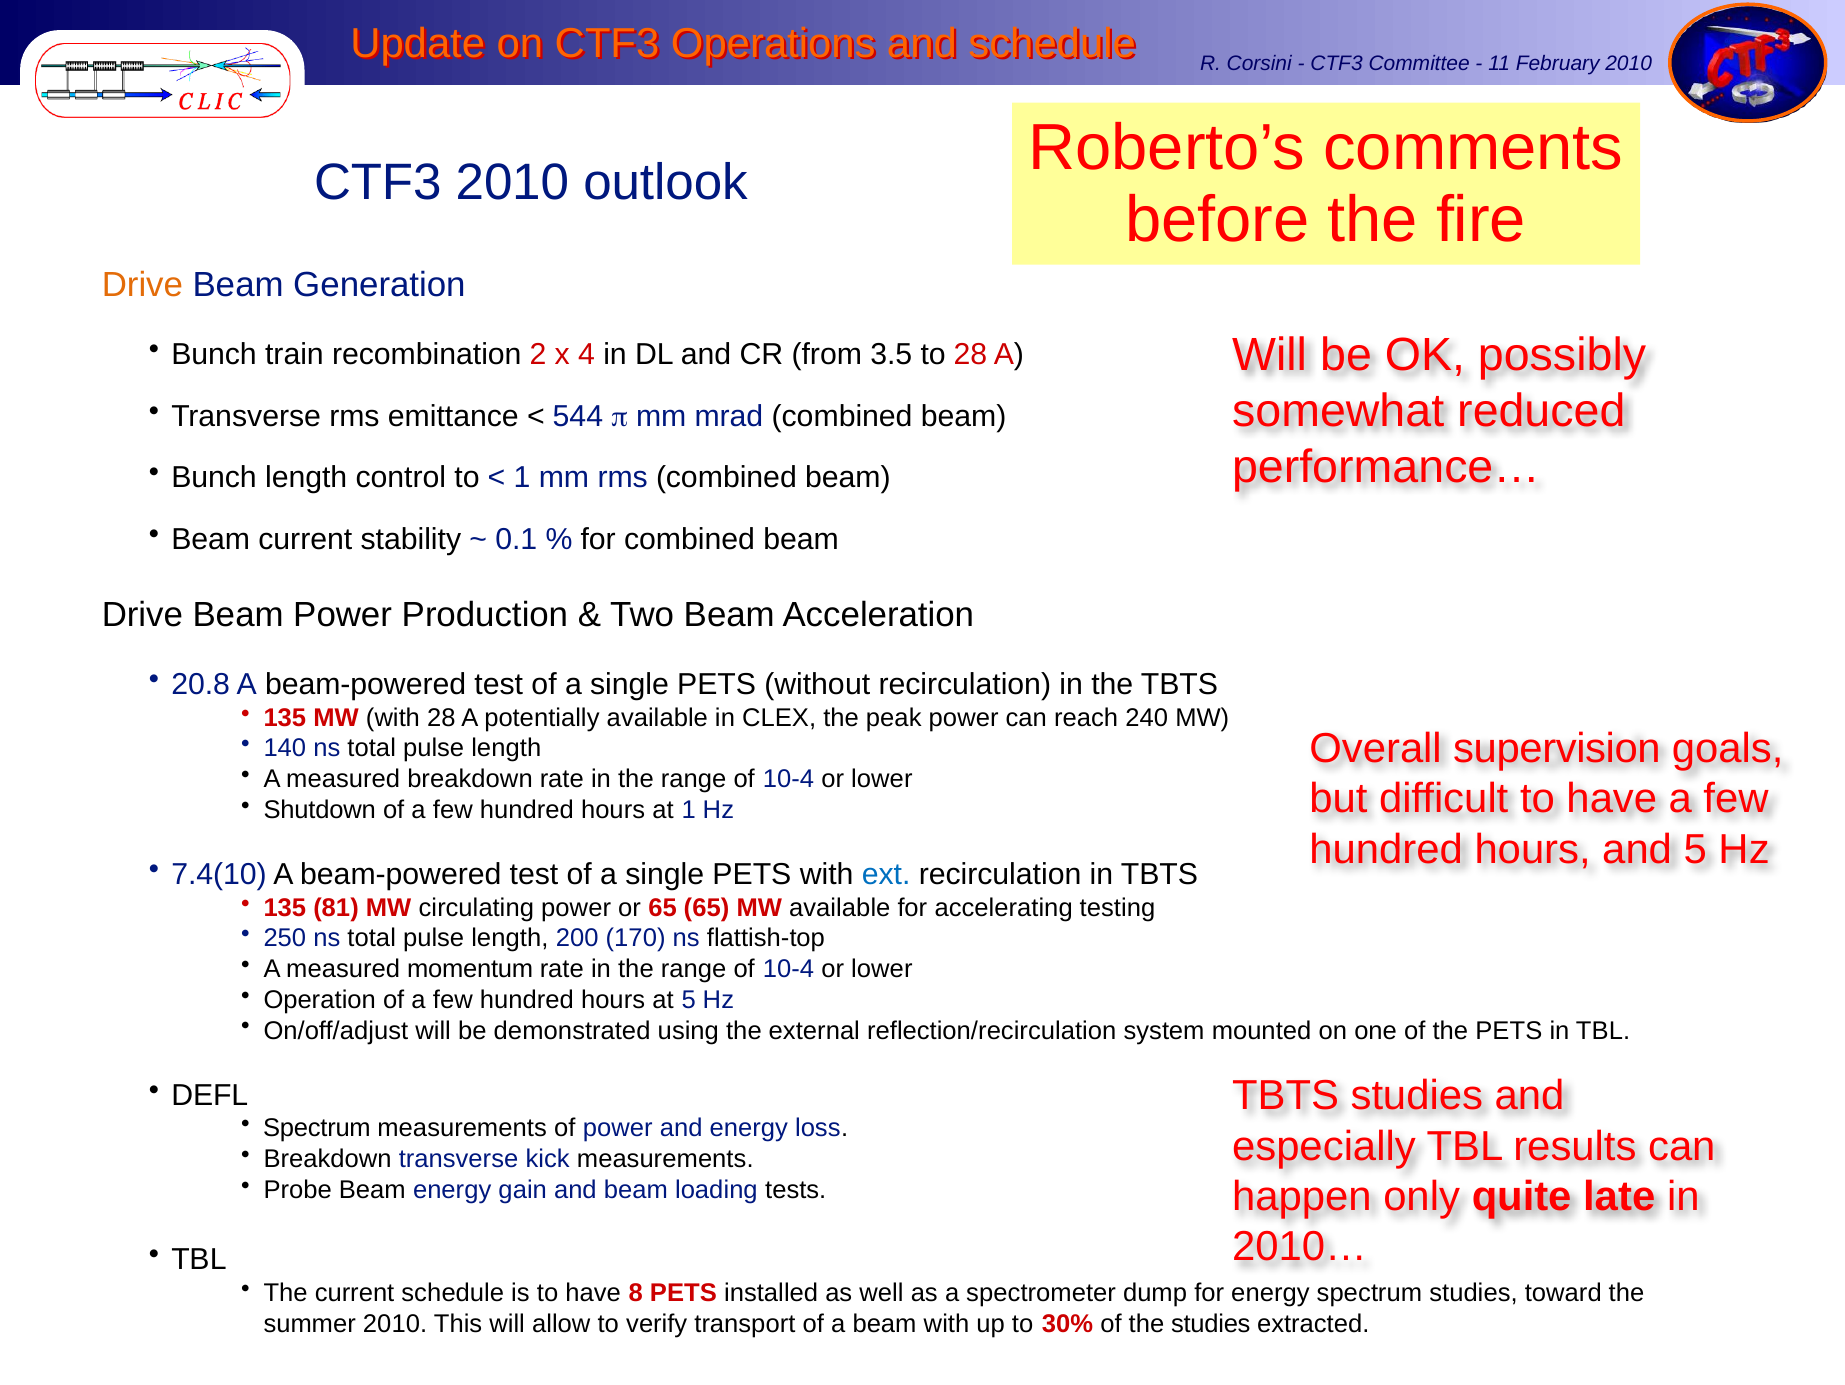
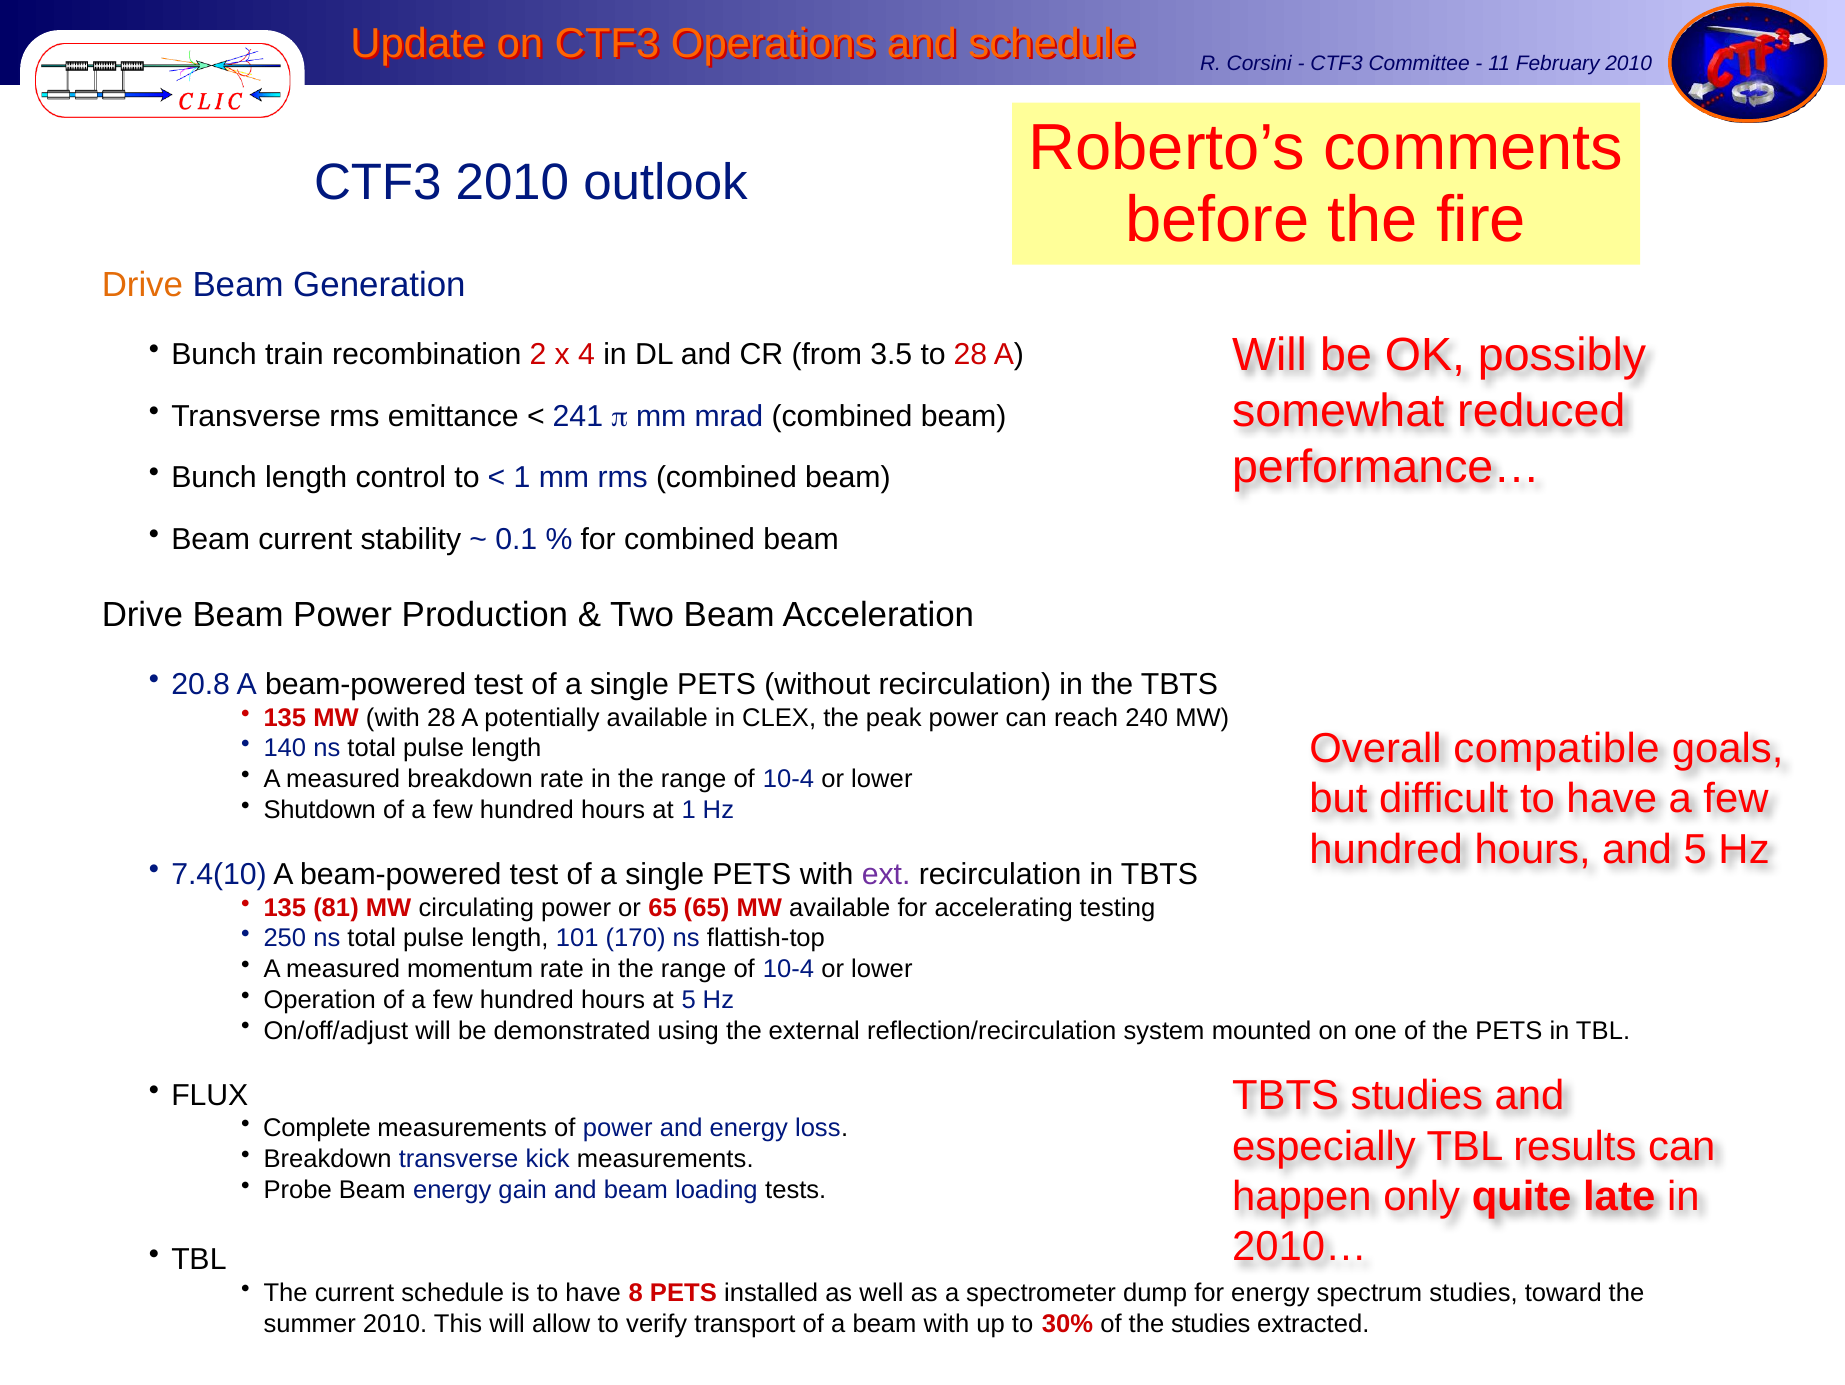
544: 544 -> 241 (578, 416)
supervision: supervision -> compatible (1557, 749)
ext colour: blue -> purple (886, 874)
200: 200 -> 101 (577, 938)
DEFL: DEFL -> FLUX (210, 1095)
Spectrum: Spectrum -> Complete (317, 1128)
